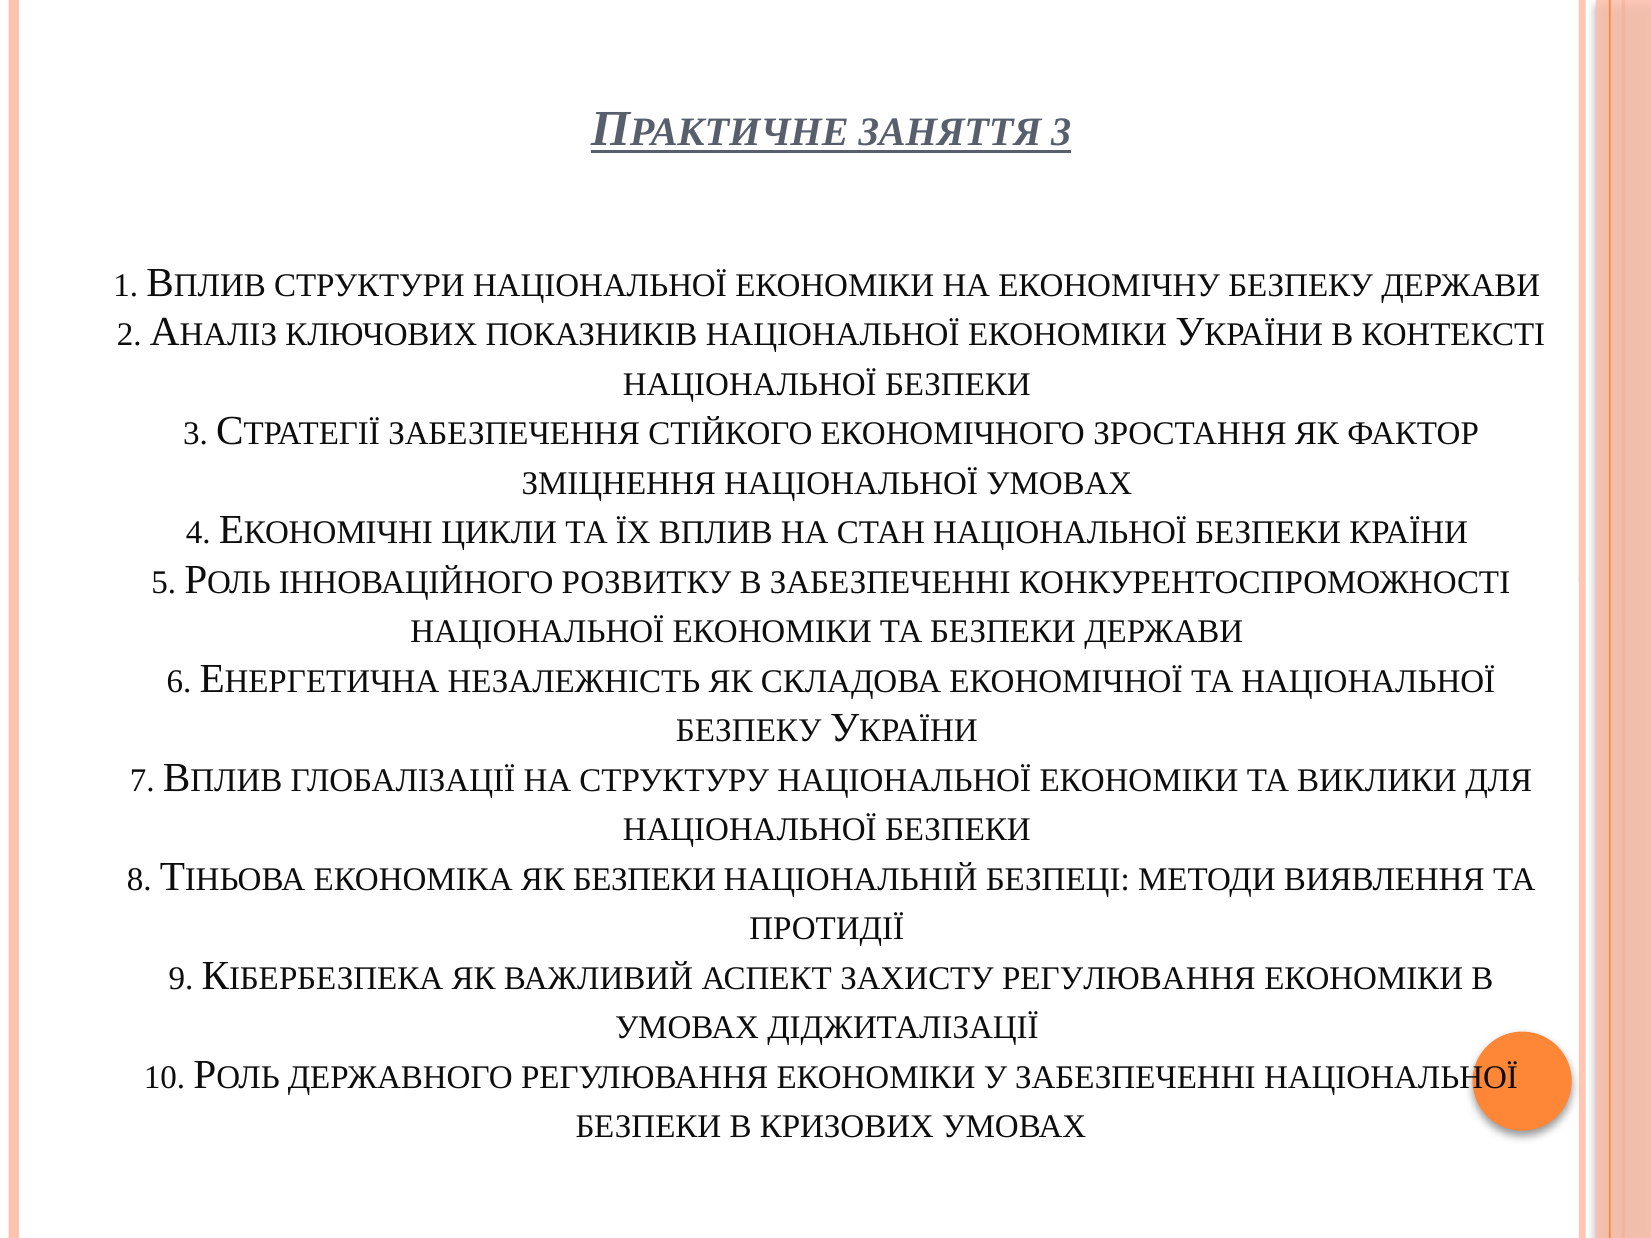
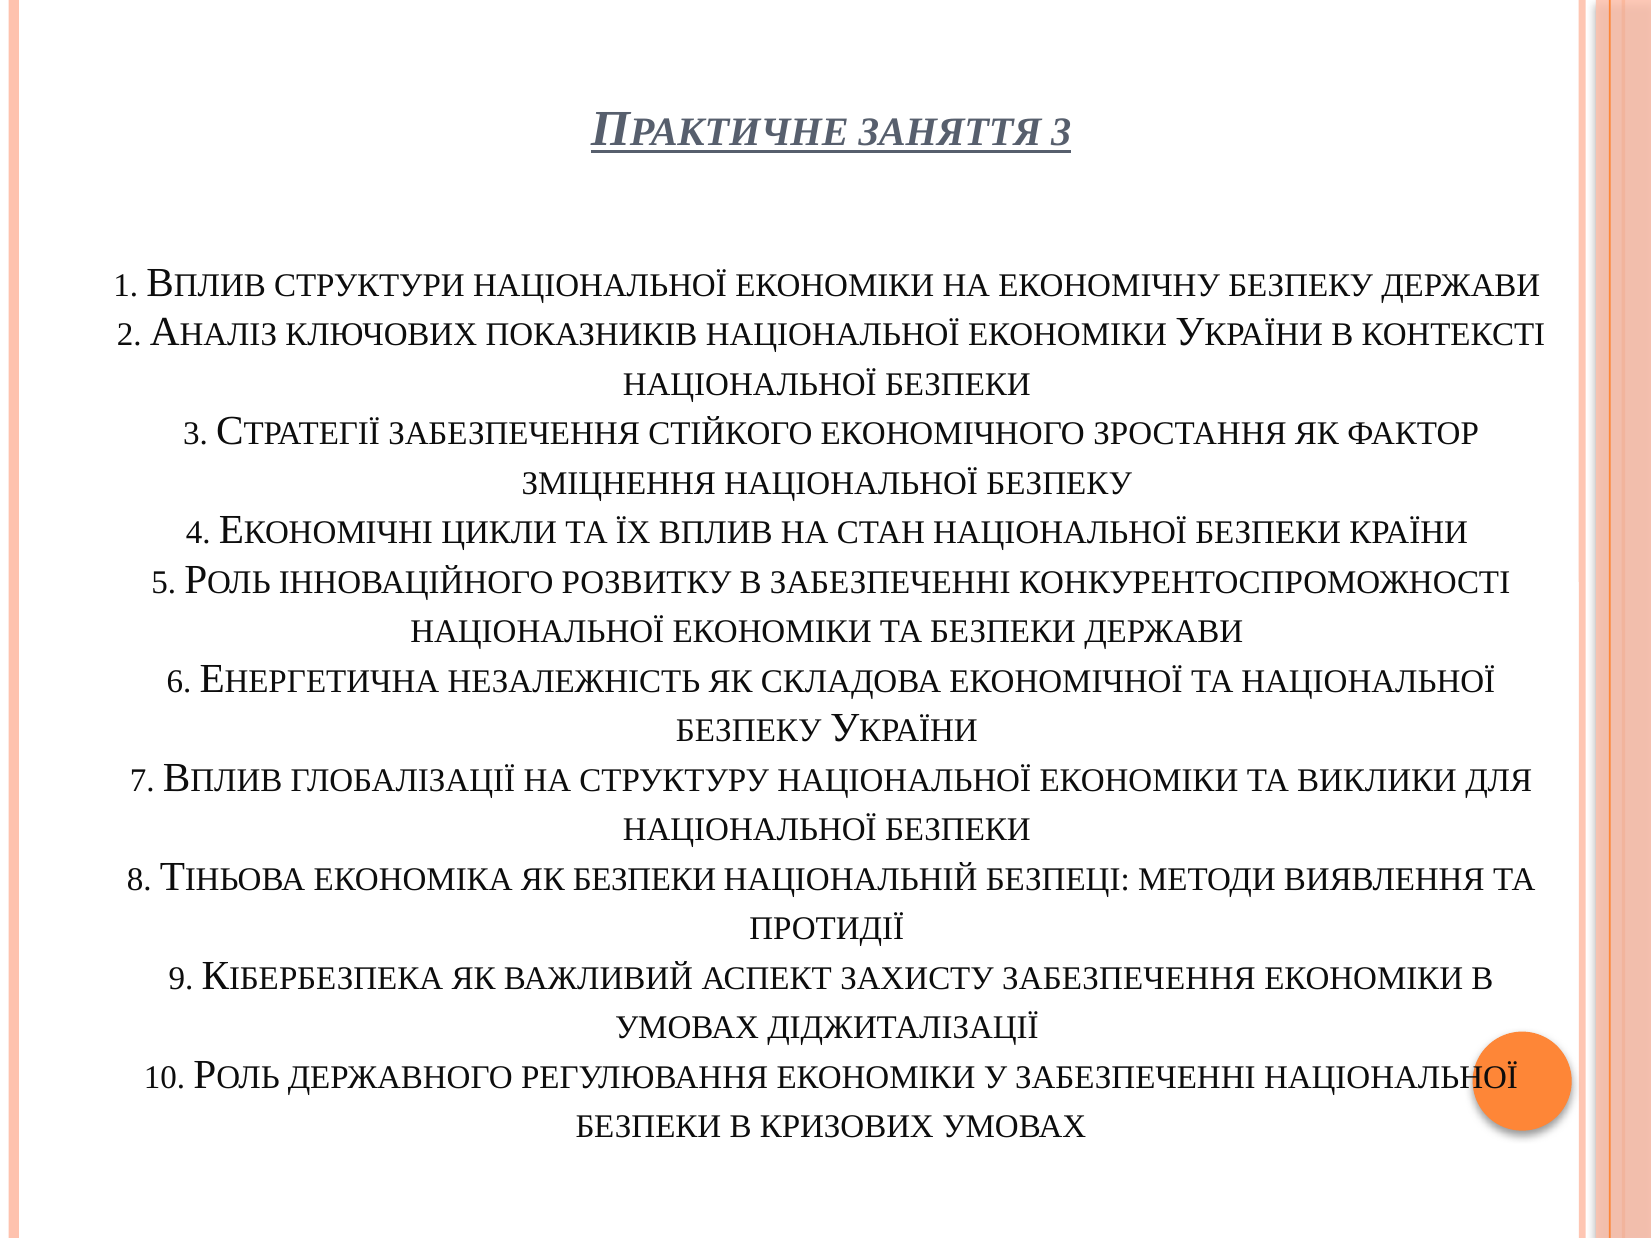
ЗМІЦНЕННЯ НАЦІОНАЛЬНОЇ УМОВАХ: УМОВАХ -> БЕЗПЕКУ (1059, 483)
ЗАХИСТУ РЕГУЛЮВАННЯ: РЕГУЛЮВАННЯ -> ЗАБЕЗПЕЧЕННЯ (1129, 979)
